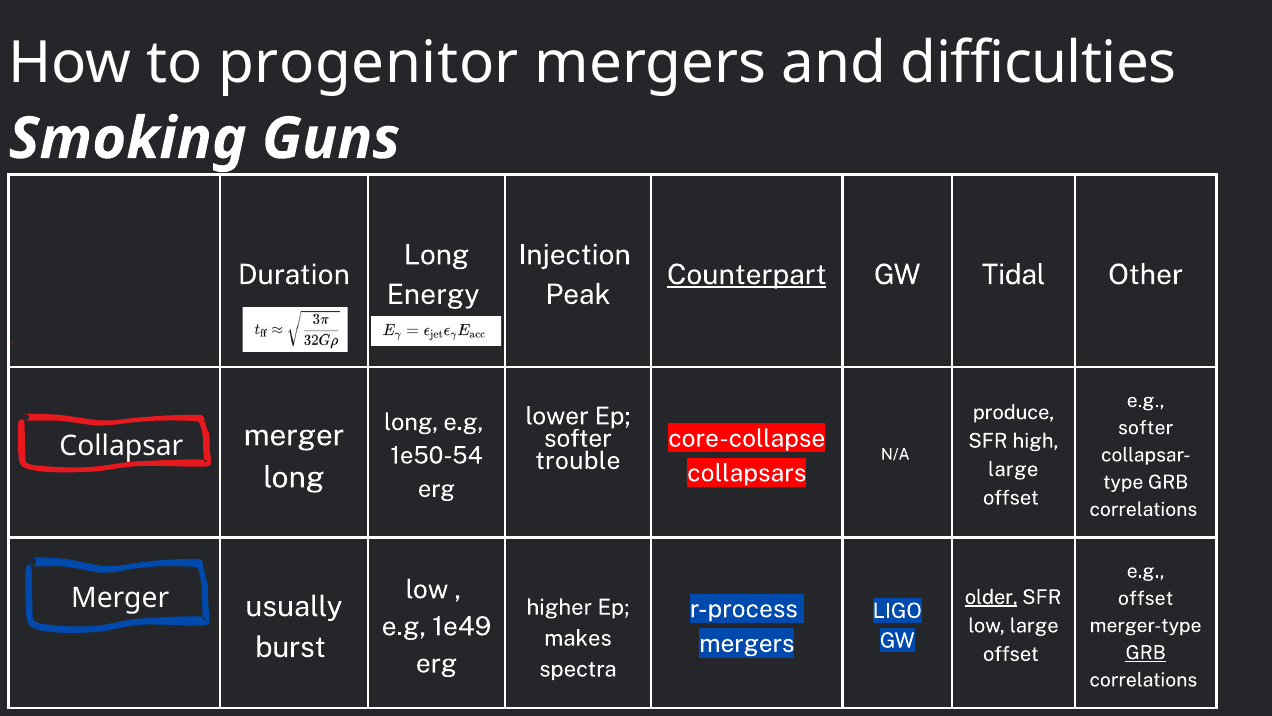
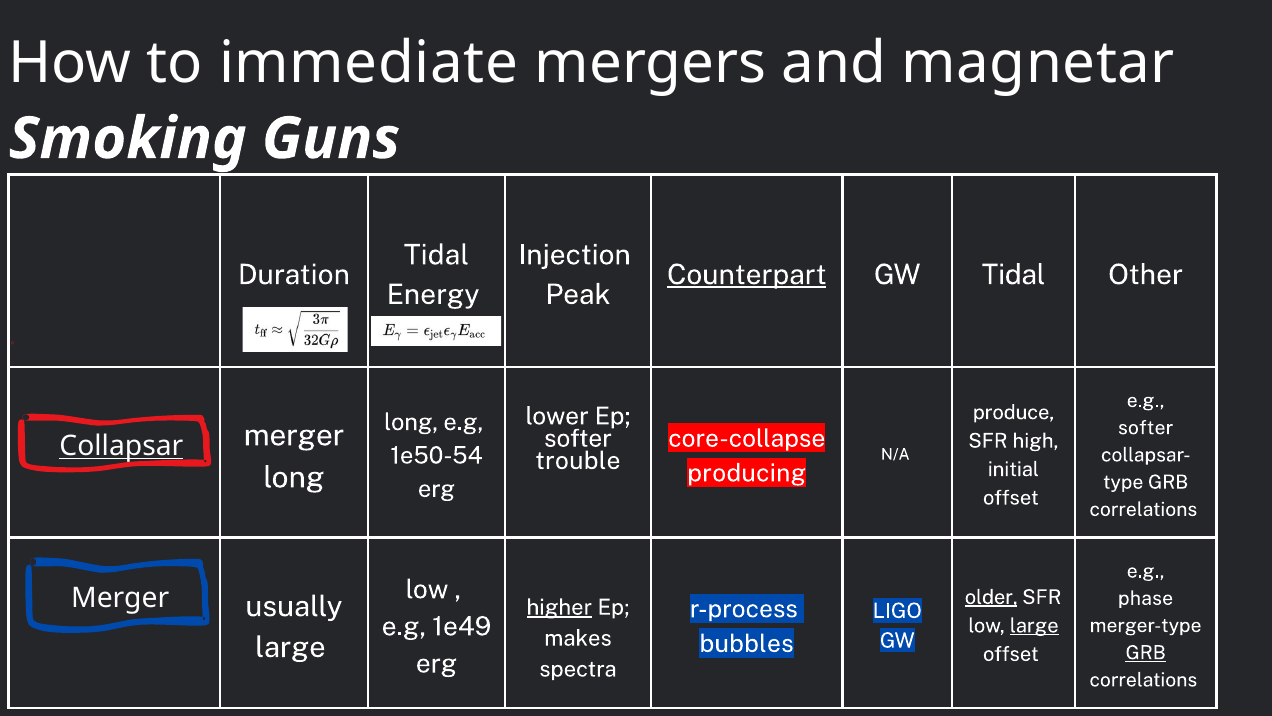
progenitor: progenitor -> immediate (369, 64)
difficulties: difficulties -> magnetar (1038, 64)
Long: Long -> Tidal (436, 255)
Collapsar underline: none -> present (121, 446)
large: large -> initial (1013, 469)
collapsars: collapsars -> producing (747, 473)
offset: offset -> phase (1146, 598)
higher underline: none -> present (559, 607)
large underline: none -> present (1034, 625)
mergers: mergers -> bubbles (747, 643)
burst: burst -> large (290, 647)
